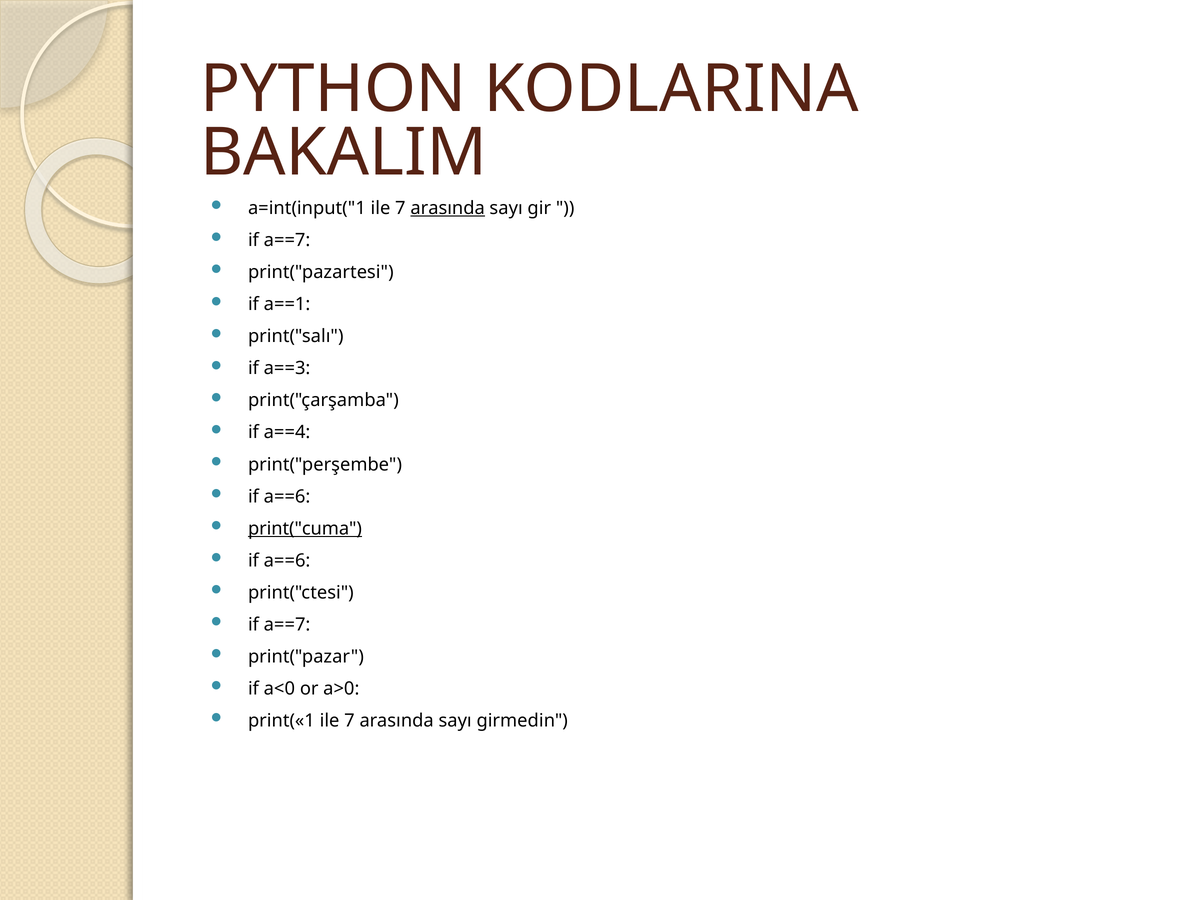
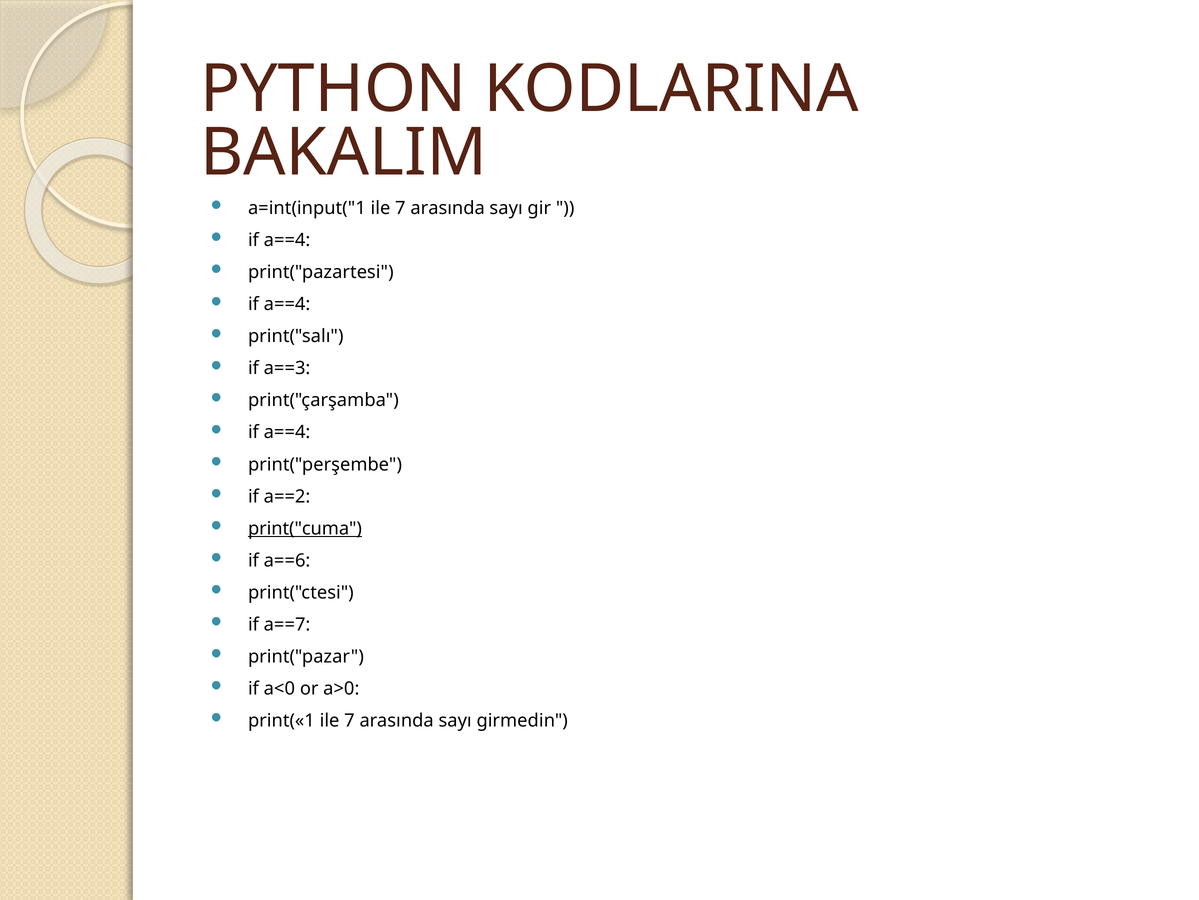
arasında underline: present -> none (448, 208)
a==7: a==7 -> a==4 (287, 240)
a==1: a==1 -> a==4 (287, 304)
a==6: a==6 -> a==2 (287, 496)
